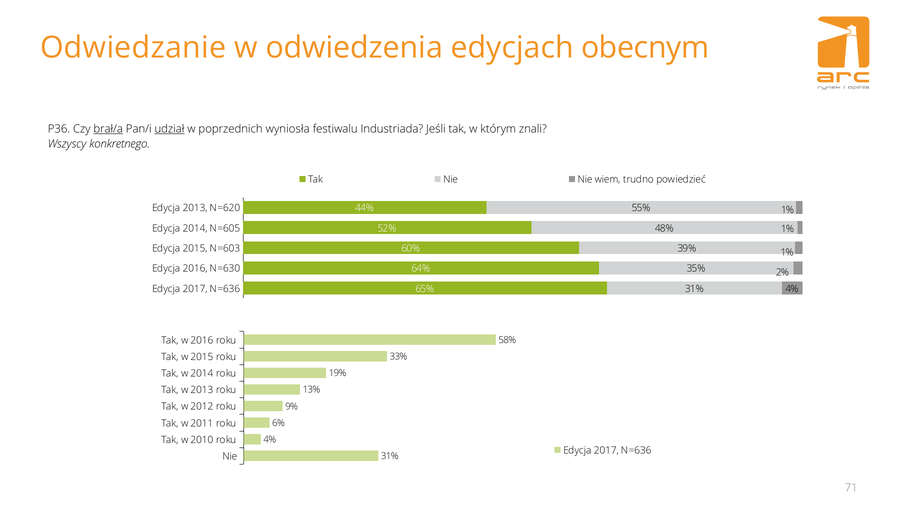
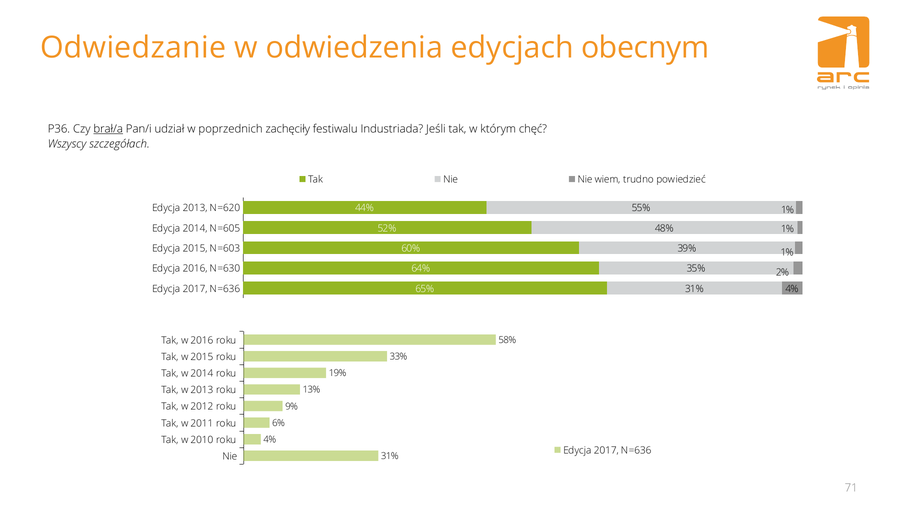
udział underline: present -> none (169, 129)
wyniosła: wyniosła -> zachęciły (288, 129)
znali: znali -> chęć (533, 129)
konkretnego: konkretnego -> szczegółach (120, 144)
